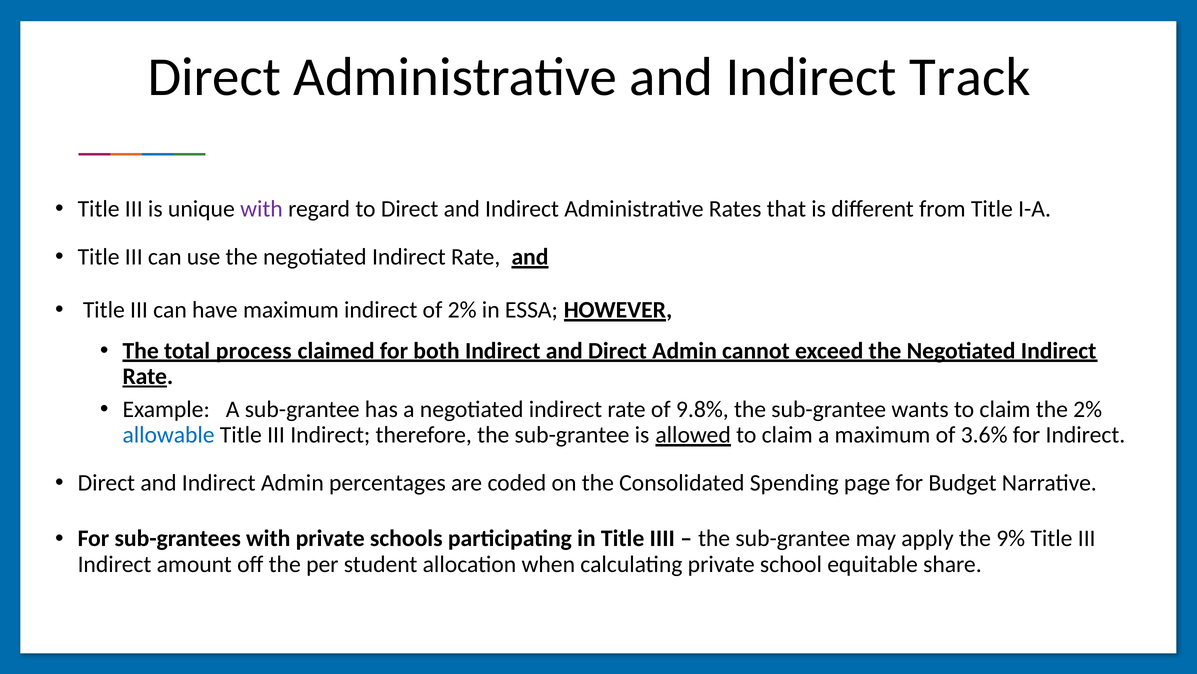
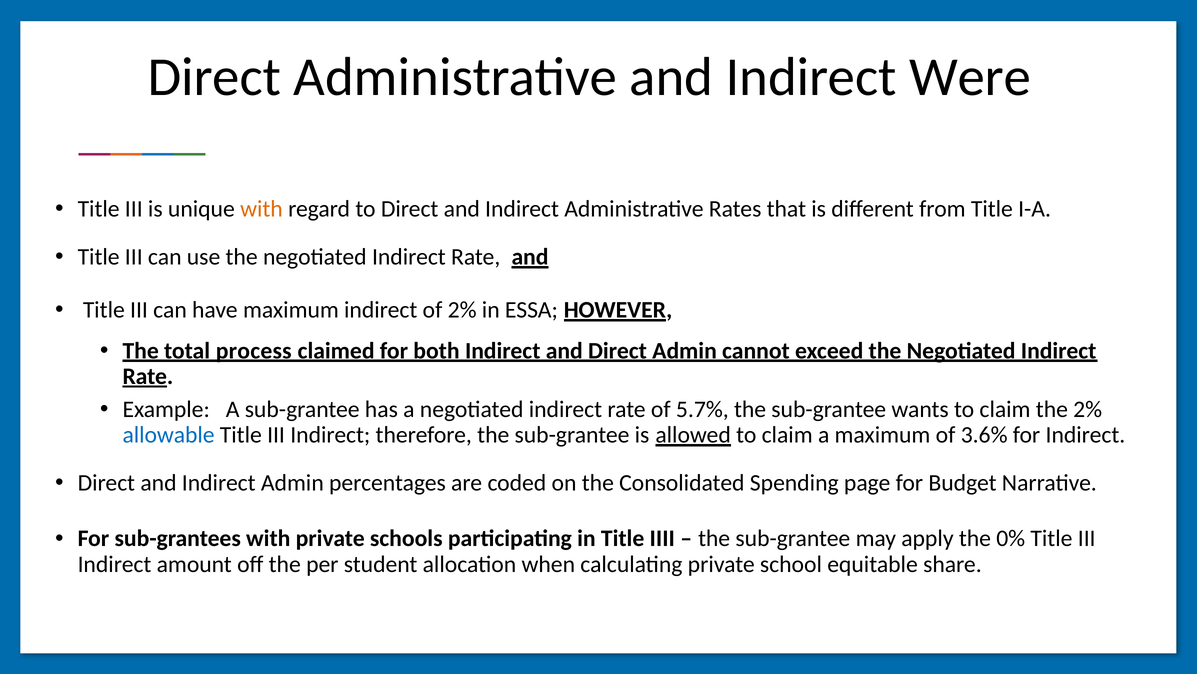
Track: Track -> Were (970, 77)
with colour: purple -> orange (261, 209)
9.8%: 9.8% -> 5.7% (702, 409)
9%: 9% -> 0% (1011, 538)
